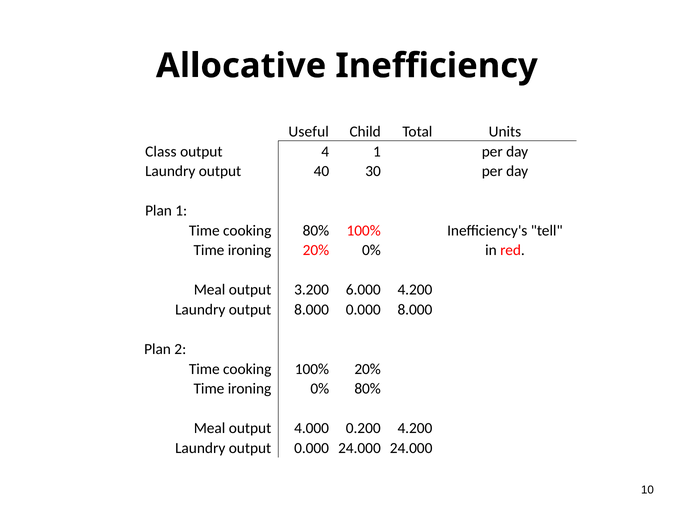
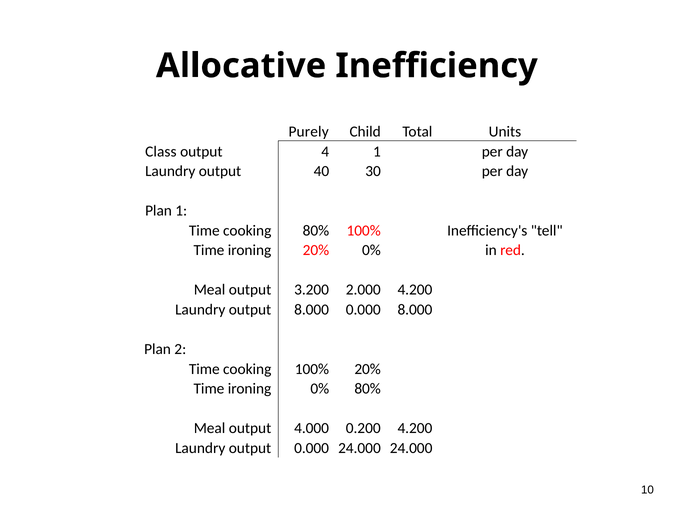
Useful: Useful -> Purely (309, 132)
6.000: 6.000 -> 2.000 (363, 290)
